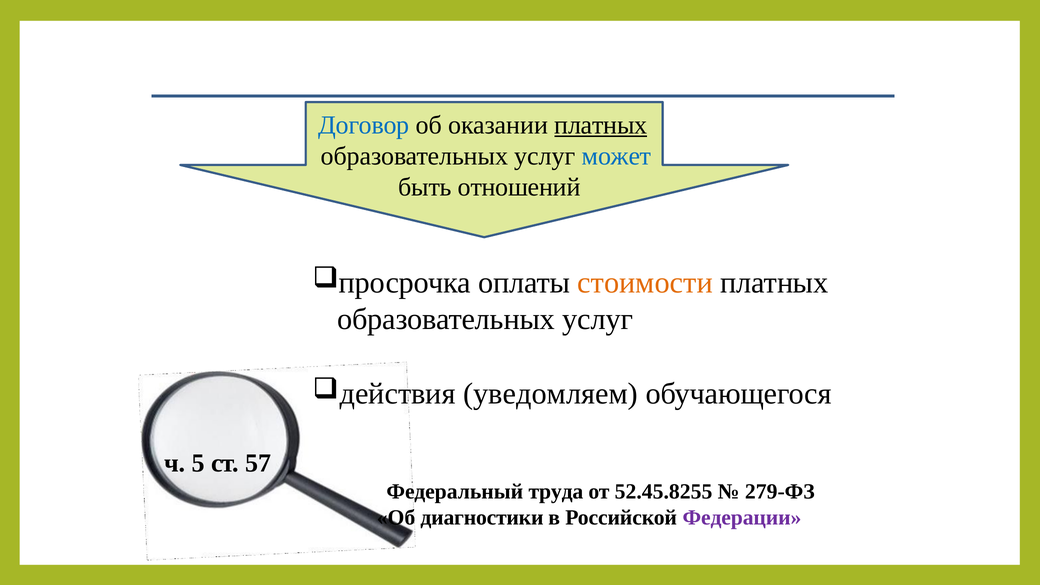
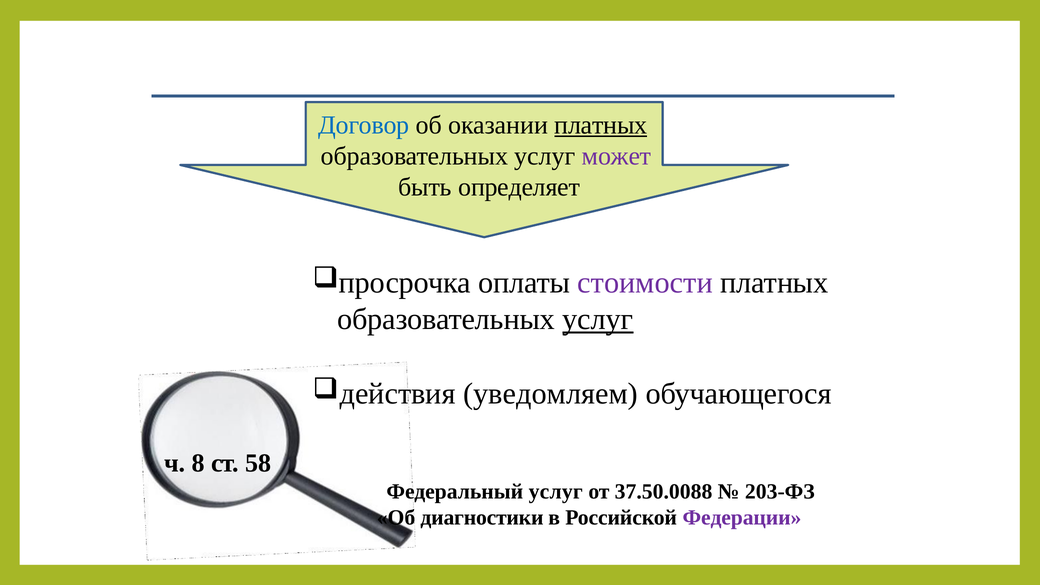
может colour: blue -> purple (617, 156)
отношений: отношений -> определяет (519, 187)
стоимости colour: orange -> purple (645, 283)
услуг underline: none -> present (598, 319)
5: 5 -> 8 (198, 463)
57: 57 -> 58 (258, 463)
Федеральный труда: труда -> услуг (556, 492)
52.45.8255: 52.45.8255 -> 37.50.0088 (664, 492)
279-ФЗ: 279-ФЗ -> 203-ФЗ (780, 492)
